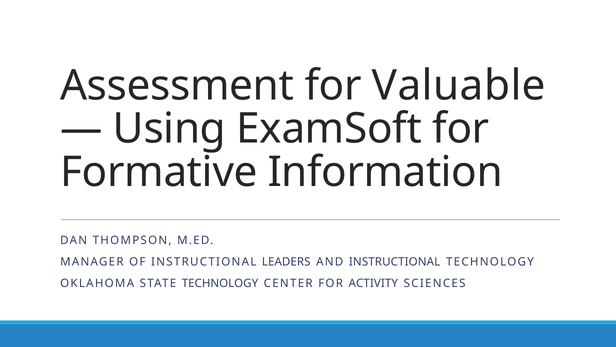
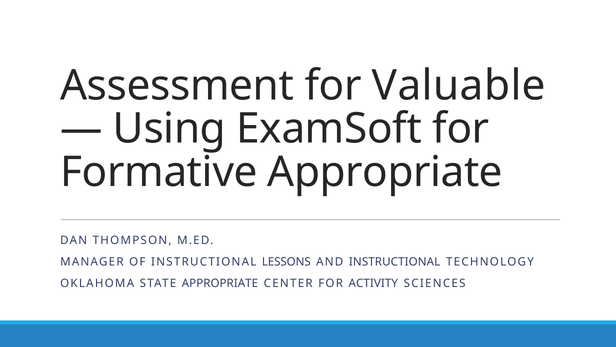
Formative Information: Information -> Appropriate (385, 172)
LEADERS: LEADERS -> LESSONS (286, 262)
STATE TECHNOLOGY: TECHNOLOGY -> APPROPRIATE (220, 283)
